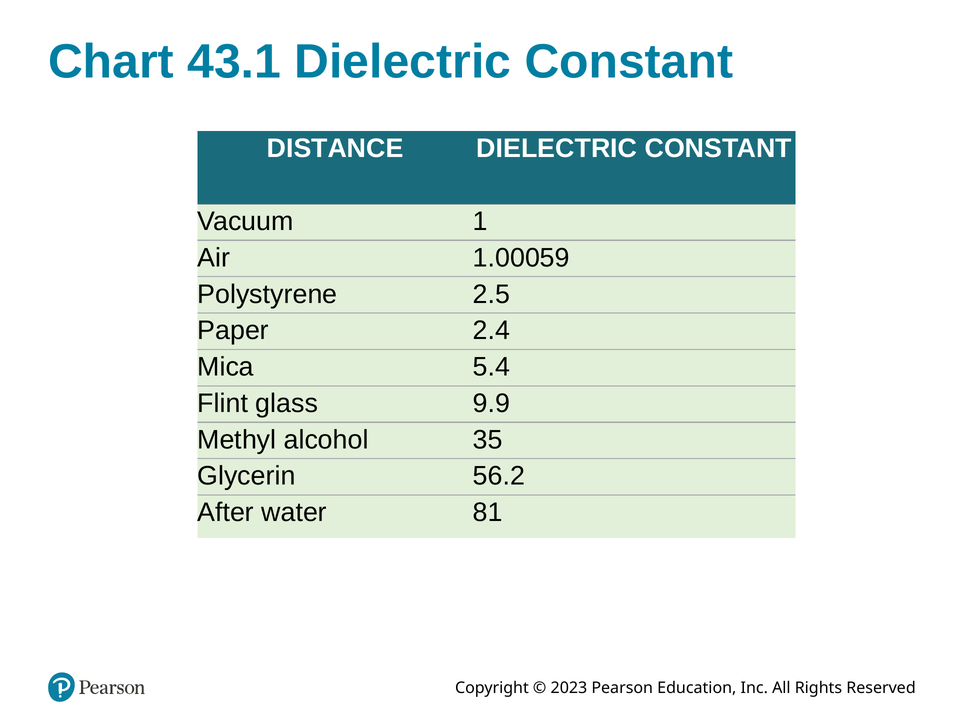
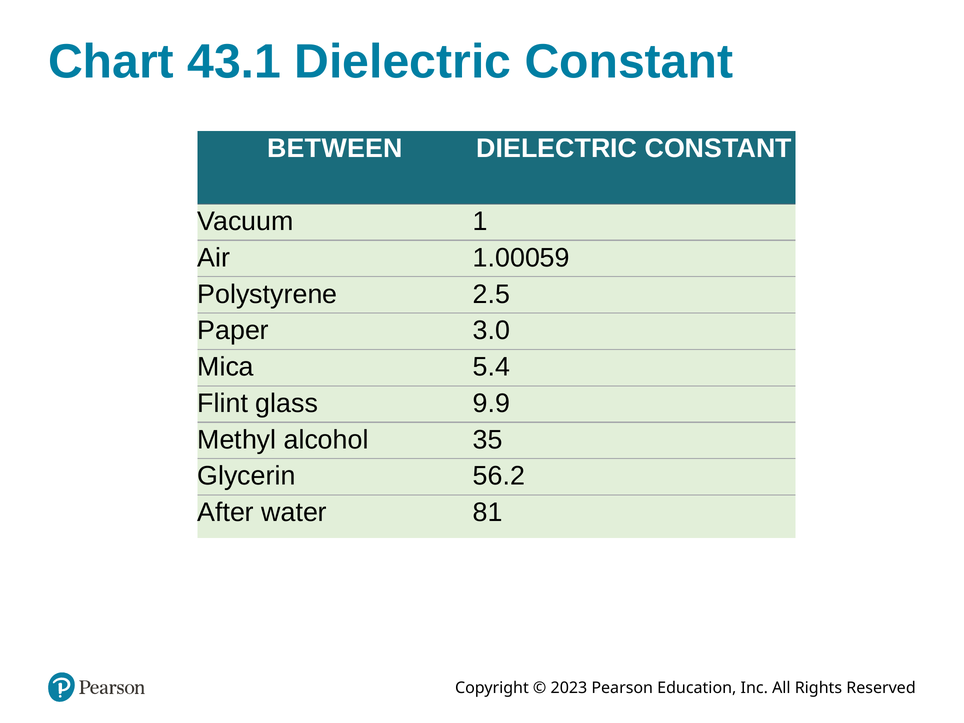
DISTANCE: DISTANCE -> BETWEEN (335, 149)
2.4: 2.4 -> 3.0 (491, 331)
